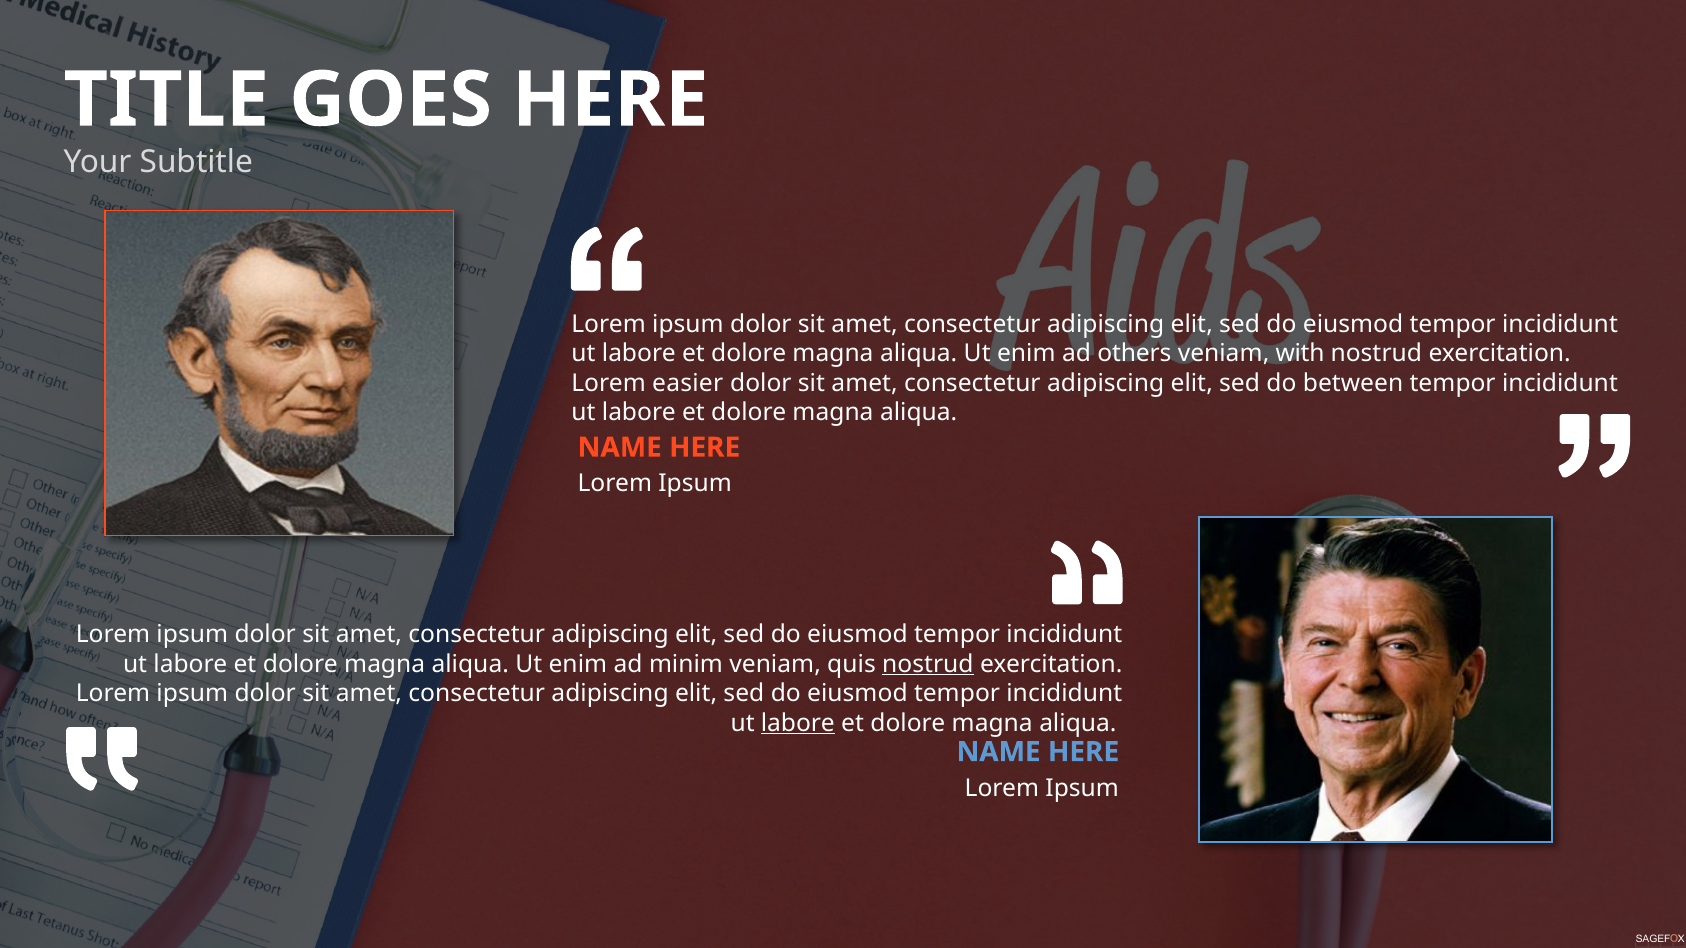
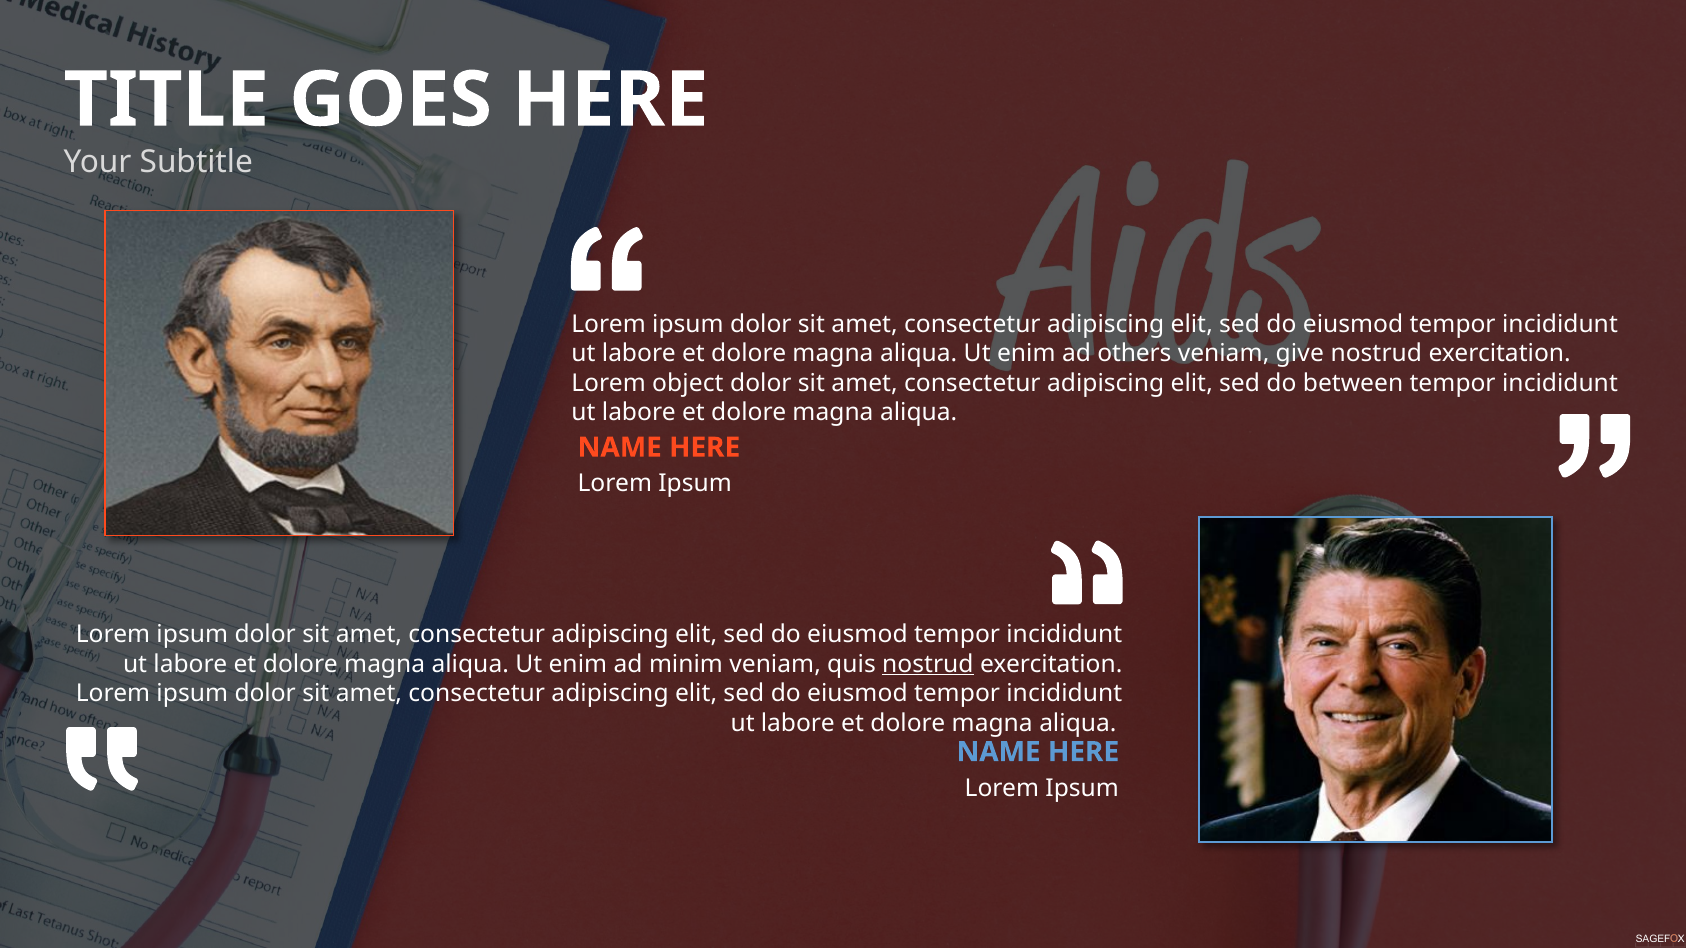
with: with -> give (1300, 354)
easier: easier -> object (688, 383)
labore underline: present -> none (798, 723)
